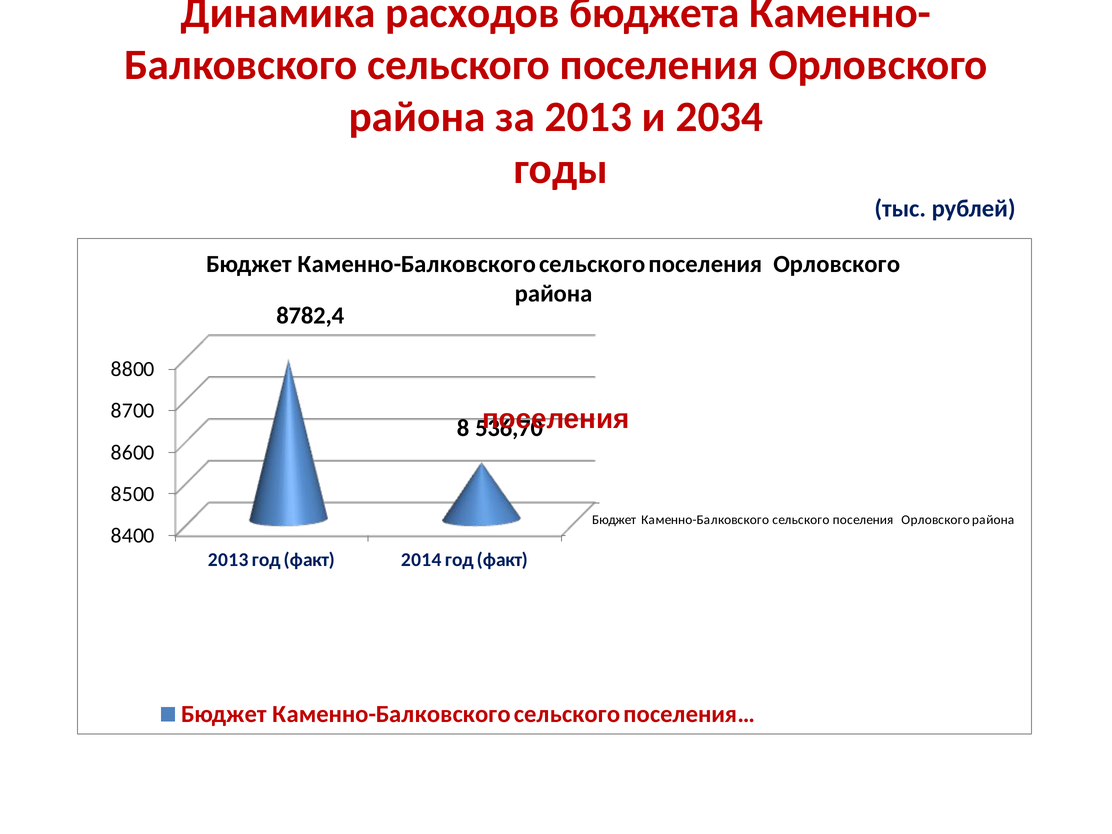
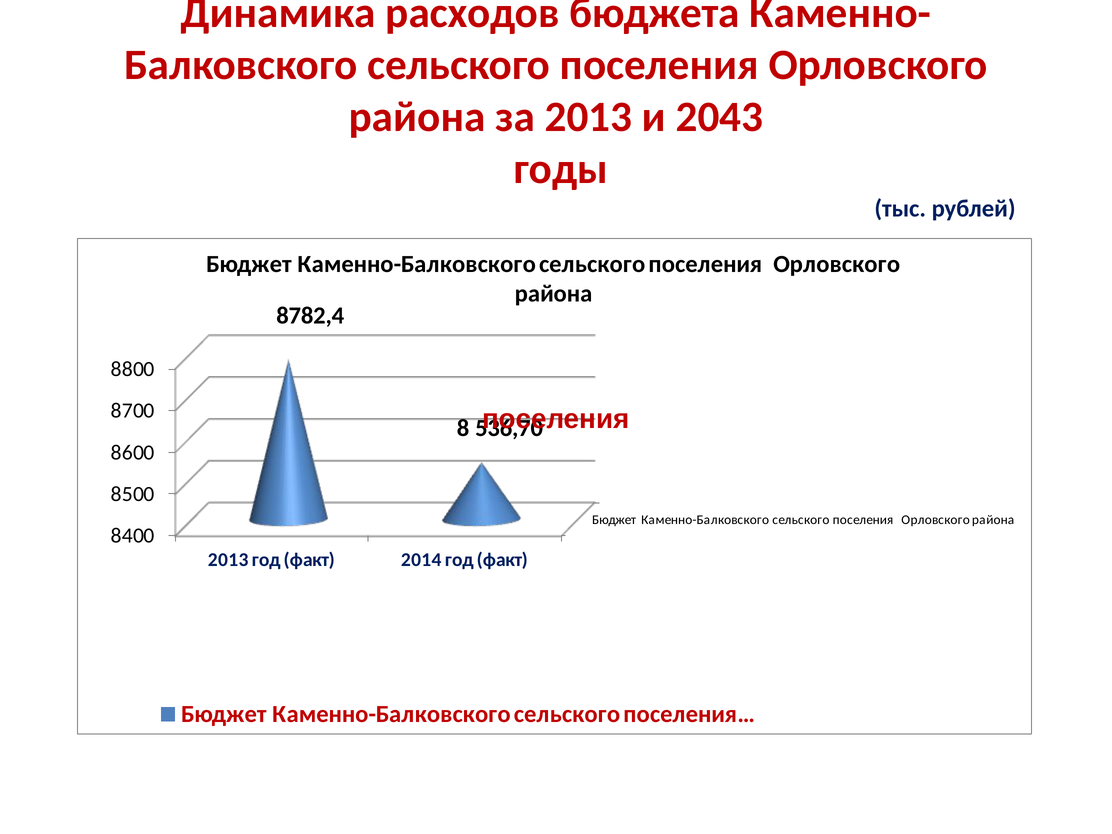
2034: 2034 -> 2043 (719, 117)
